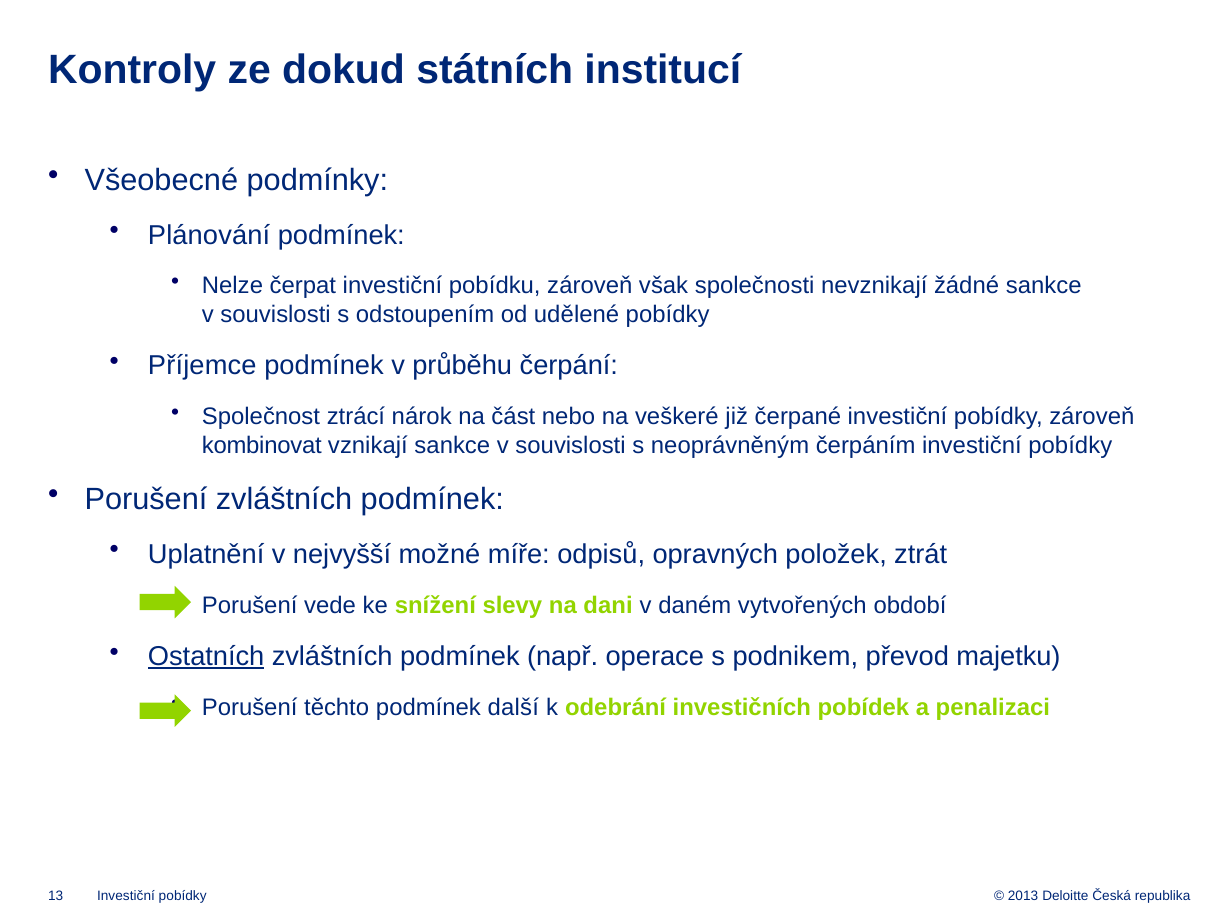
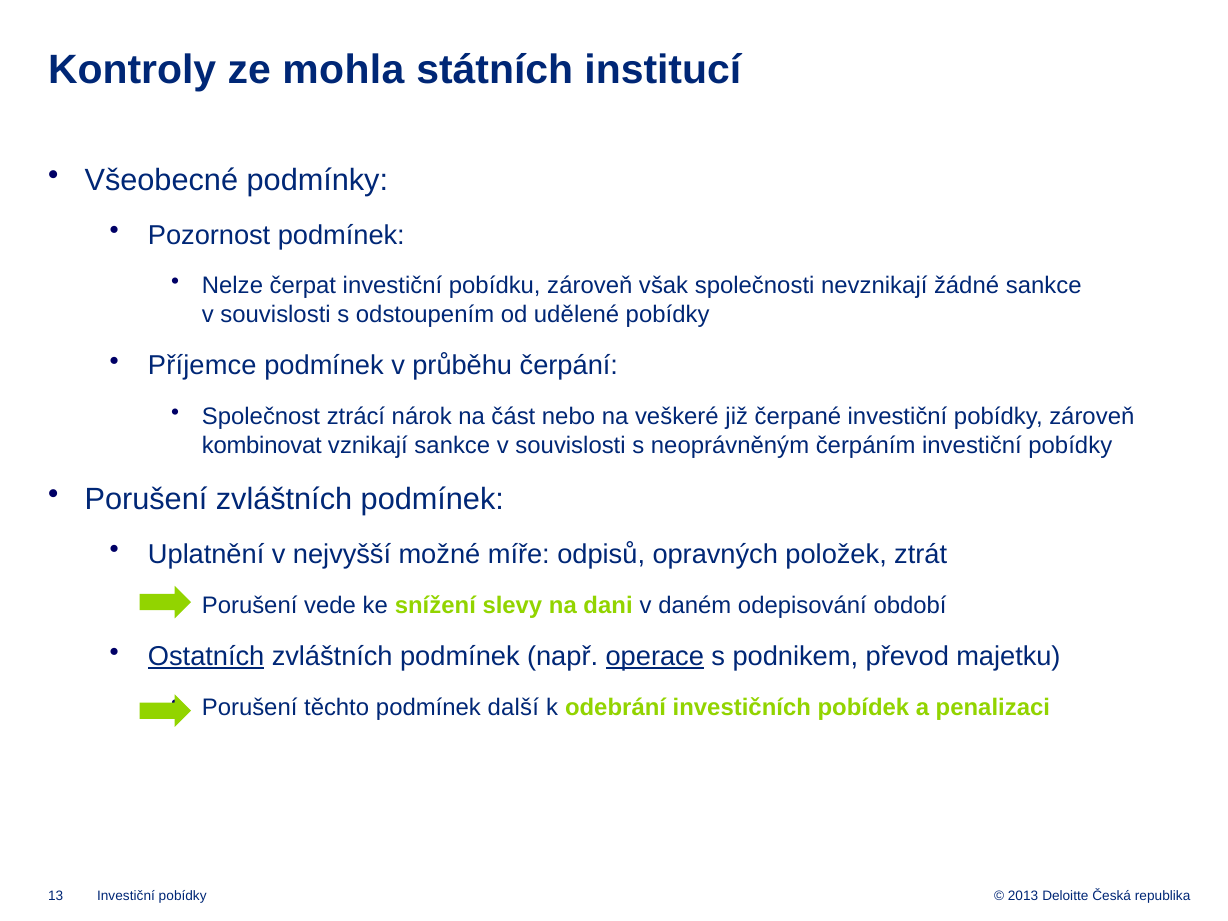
dokud: dokud -> mohla (343, 70)
Plánování: Plánování -> Pozornost (209, 235)
vytvořených: vytvořených -> odepisování (802, 605)
operace underline: none -> present (655, 657)
